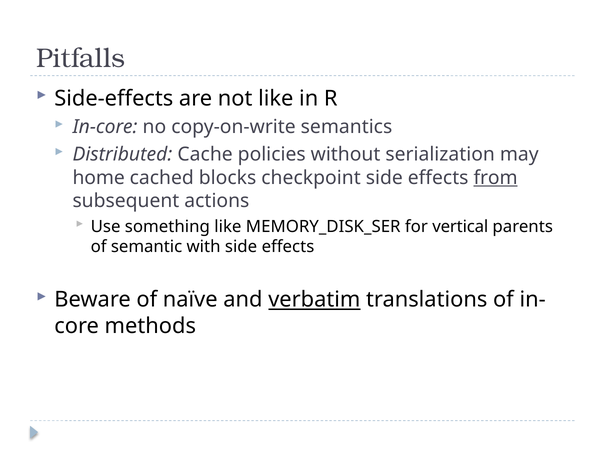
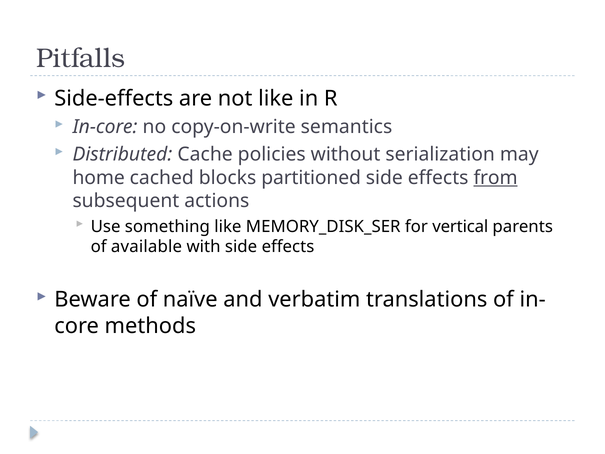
checkpoint: checkpoint -> partitioned (311, 178)
semantic: semantic -> available (146, 247)
verbatim underline: present -> none (314, 300)
